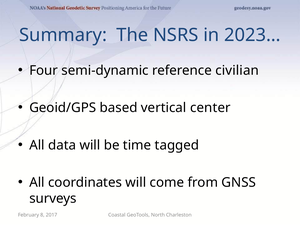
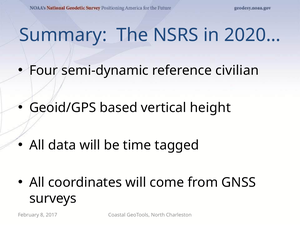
2023…: 2023… -> 2020… (252, 35)
center: center -> height (210, 108)
